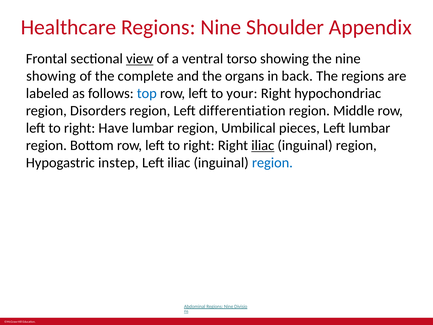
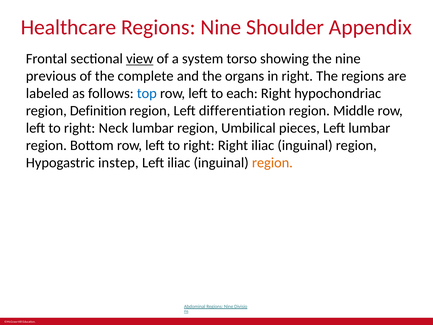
ventral: ventral -> system (203, 59)
showing: showing -> previous (51, 76)
in back: back -> right (297, 76)
your: your -> each (242, 93)
Disorders: Disorders -> Definition (98, 111)
Have: Have -> Neck (113, 128)
iliac underline: present -> none (263, 145)
region colour: blue -> orange (272, 163)
